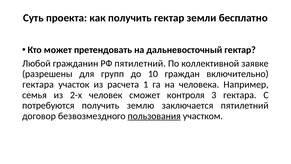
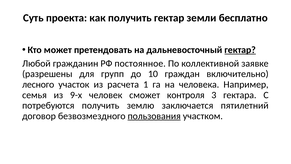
гектар underline: none -> present (240, 50)
РФ пятилетний: пятилетний -> постоянное (140, 63)
гектара: гектара -> лесного (38, 84)
2-х: 2-х -> 9-х (76, 95)
